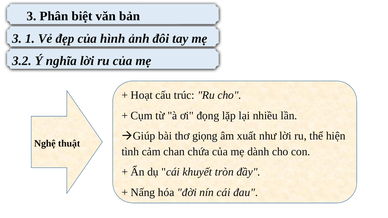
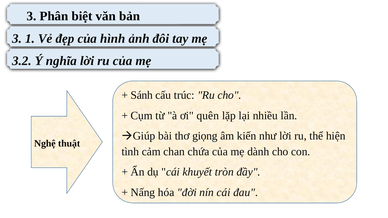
Hoạt: Hoạt -> Sánh (142, 95)
đọng: đọng -> quên (208, 116)
xuất: xuất -> kiến (247, 136)
